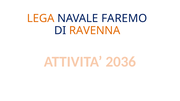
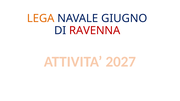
FAREMO: FAREMO -> GIUGNO (124, 18)
RAVENNA colour: orange -> red (95, 31)
2036: 2036 -> 2027 (121, 62)
